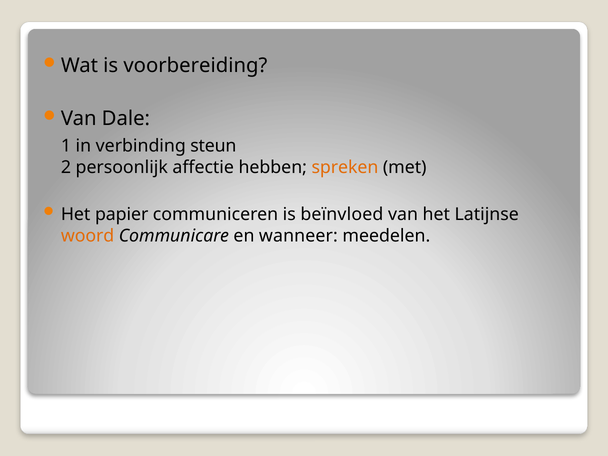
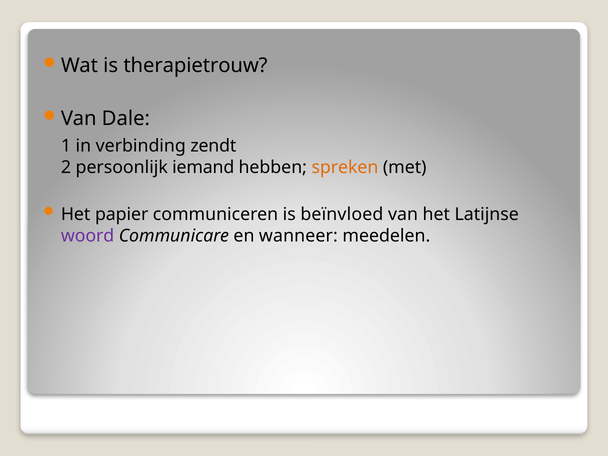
voorbereiding: voorbereiding -> therapietrouw (195, 66)
steun: steun -> zendt (213, 146)
affectie: affectie -> iemand (203, 168)
woord colour: orange -> purple (88, 236)
